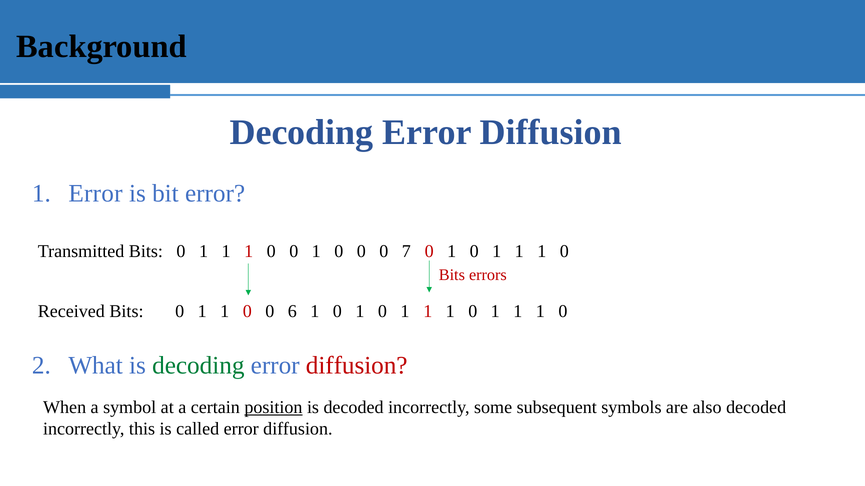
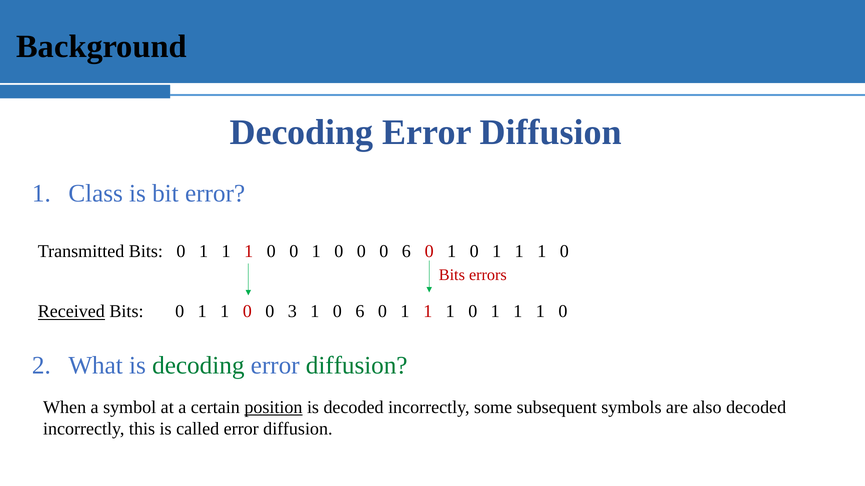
1 Error: Error -> Class (96, 193)
0 0 7: 7 -> 6 (406, 251)
Received underline: none -> present (71, 312)
6: 6 -> 3 (292, 312)
1: 1 -> 6 (360, 312)
diffusion colour: red -> green (357, 366)
